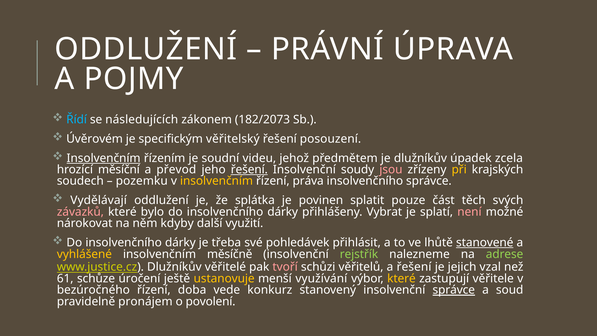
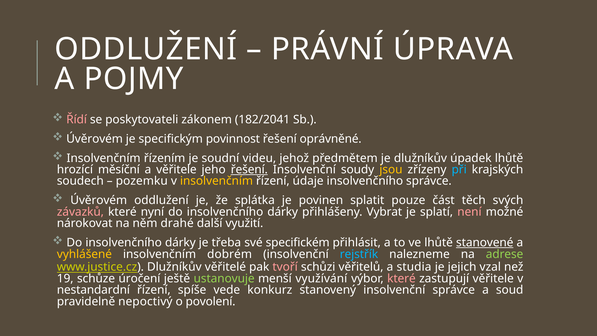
Řídí colour: light blue -> pink (77, 119)
následujících: následujících -> poskytovateli (142, 119)
182/2073: 182/2073 -> 182/2041 (262, 119)
věřitelský: věřitelský -> povinnost (233, 139)
posouzení: posouzení -> oprávněné (331, 139)
Insolvenčním underline: present -> none (104, 158)
úpadek zcela: zcela -> lhůtě (509, 158)
a převod: převod -> věřitele (176, 170)
jsou colour: pink -> yellow (391, 170)
při colour: yellow -> light blue (459, 170)
práva: práva -> údaje (308, 181)
Vydělávají: Vydělávají -> Úvěrovém (99, 200)
bylo: bylo -> nyní (152, 212)
kdyby: kdyby -> drahé (177, 223)
pohledávek: pohledávek -> specifickém (298, 243)
měsíčně: měsíčně -> dobrém (230, 254)
rejstřík colour: light green -> light blue (359, 254)
a řešení: řešení -> studia (414, 267)
61: 61 -> 19 (65, 278)
ustanovuje colour: yellow -> light green (224, 278)
které colour: yellow -> pink (401, 278)
bezúročného: bezúročného -> nestandardní (93, 290)
doba: doba -> spíše (192, 290)
správce underline: present -> none (454, 290)
pronájem: pronájem -> nepoctivý (145, 301)
